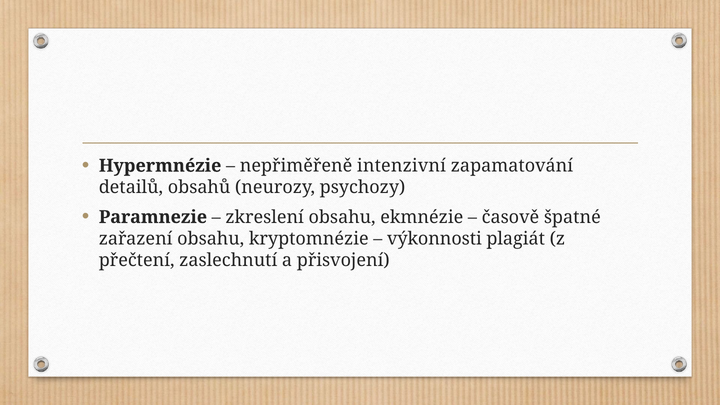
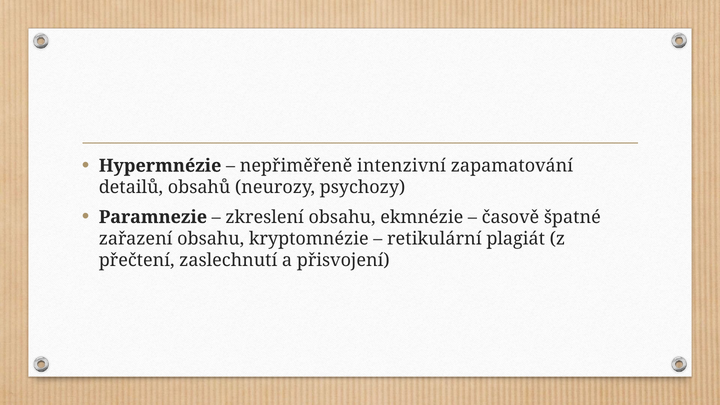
výkonnosti: výkonnosti -> retikulární (434, 239)
